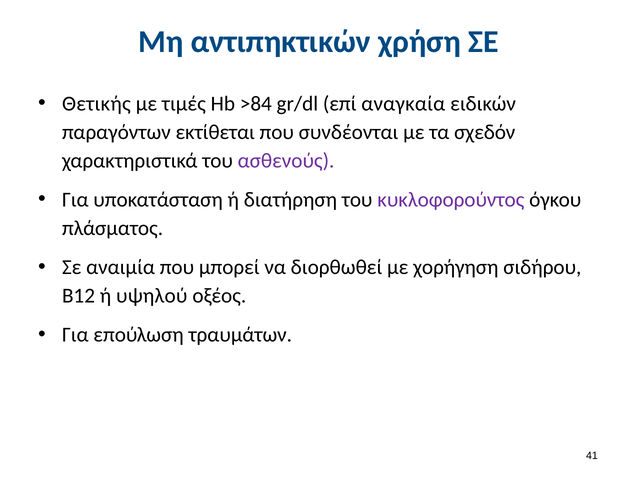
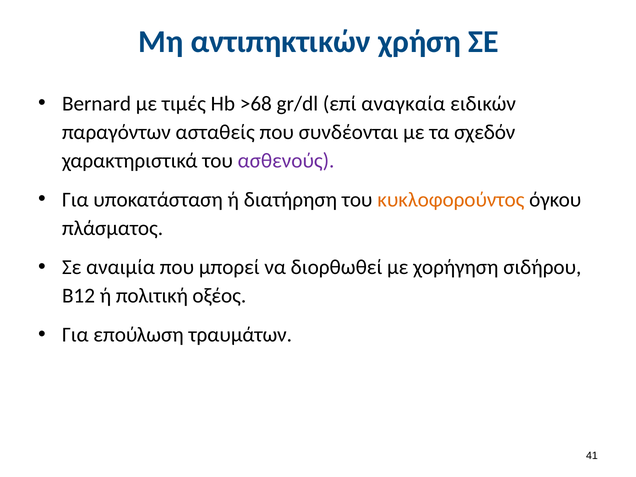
Θετικής: Θετικής -> Bernard (97, 104)
>84: >84 -> >68 (256, 104)
εκτίθεται: εκτίθεται -> ασταθείς (215, 132)
κυκλοφορούντος colour: purple -> orange (451, 200)
υψηλού: υψηλού -> πολιτική (152, 296)
